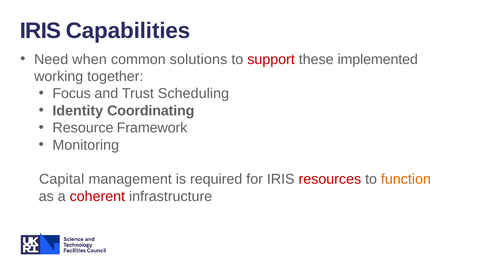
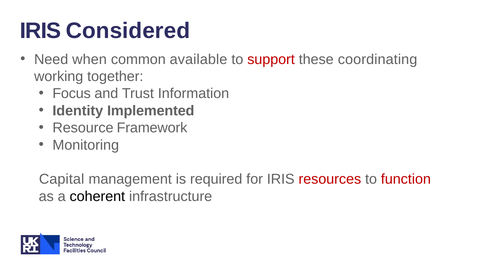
Capabilities: Capabilities -> Considered (128, 31)
solutions: solutions -> available (199, 59)
implemented: implemented -> coordinating (378, 59)
Scheduling: Scheduling -> Information (194, 94)
Coordinating: Coordinating -> Implemented (151, 111)
function colour: orange -> red (406, 180)
coherent colour: red -> black (97, 197)
